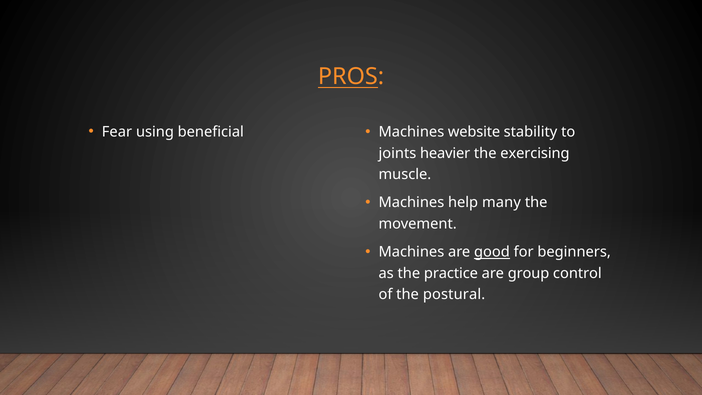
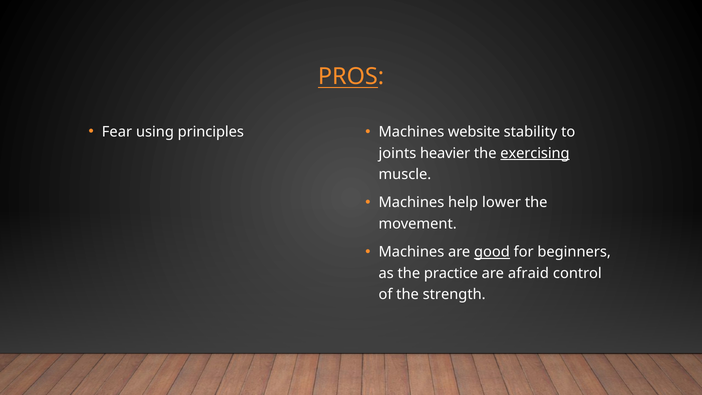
beneficial: beneficial -> principles (211, 132)
exercising underline: none -> present (535, 153)
many: many -> lower (501, 203)
group: group -> afraid (528, 273)
postural: postural -> strength (454, 294)
